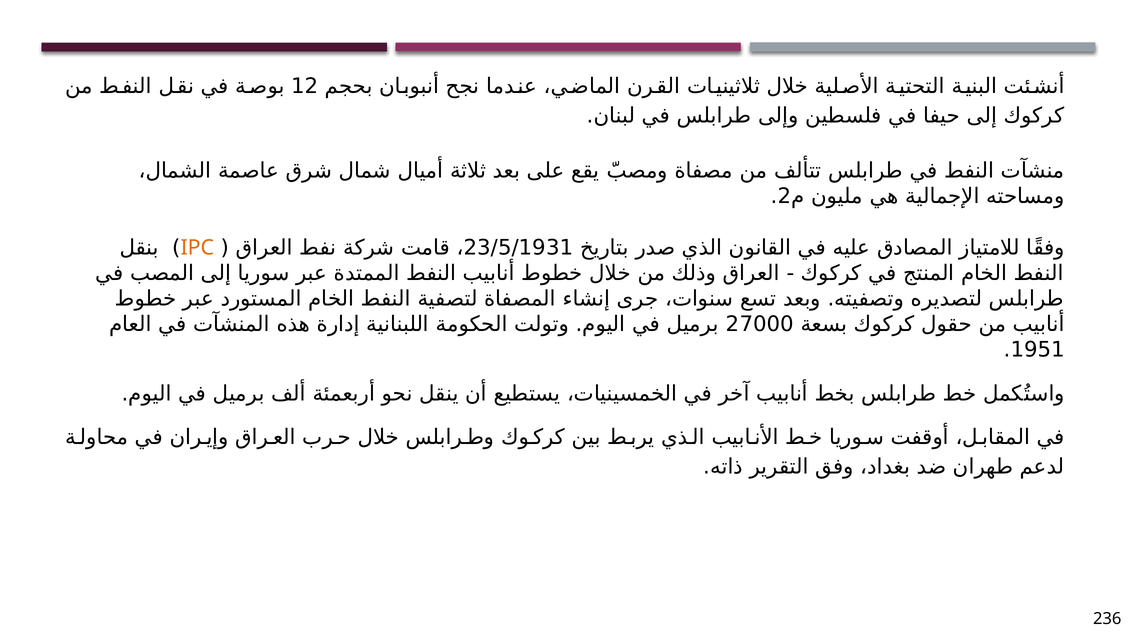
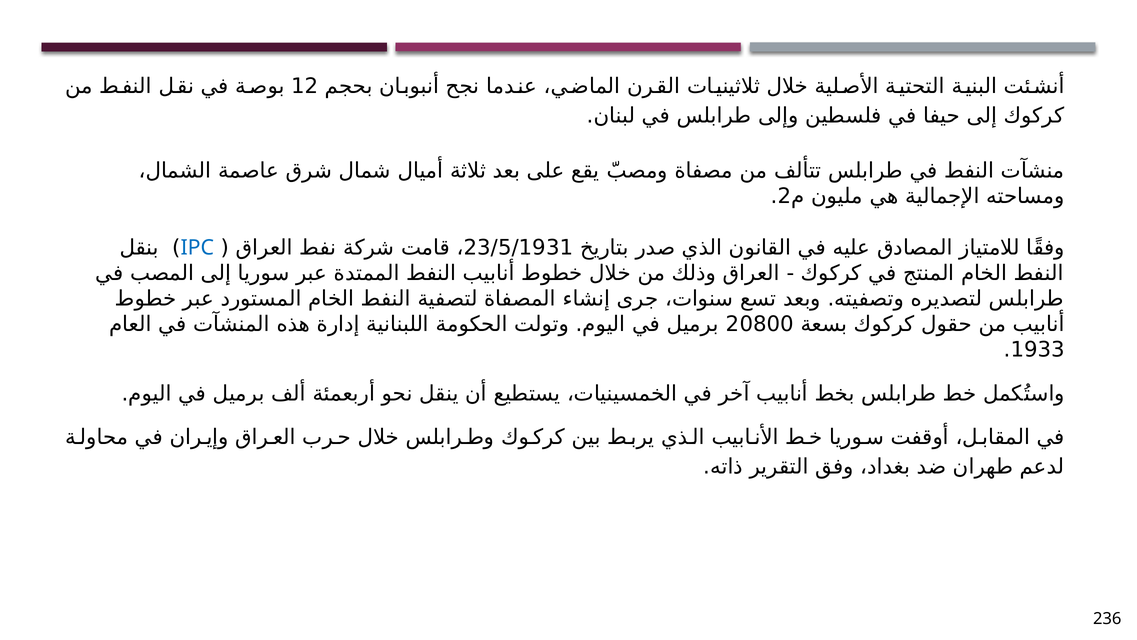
IPC colour: orange -> blue (197, 247)
27000: 27000 -> 20800 (760, 324)
1951: 1951 -> 1933 (1038, 350)
